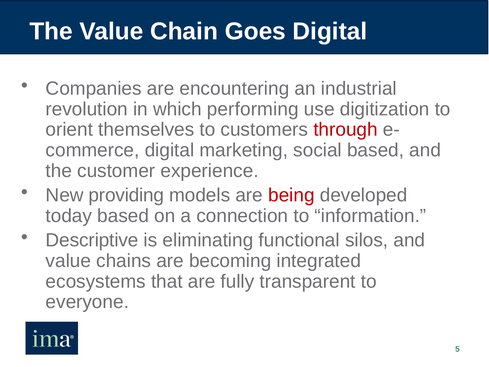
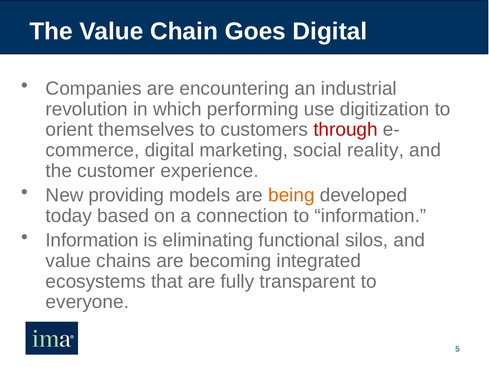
social based: based -> reality (376, 150)
being colour: red -> orange (291, 195)
Descriptive: Descriptive -> Information (92, 240)
